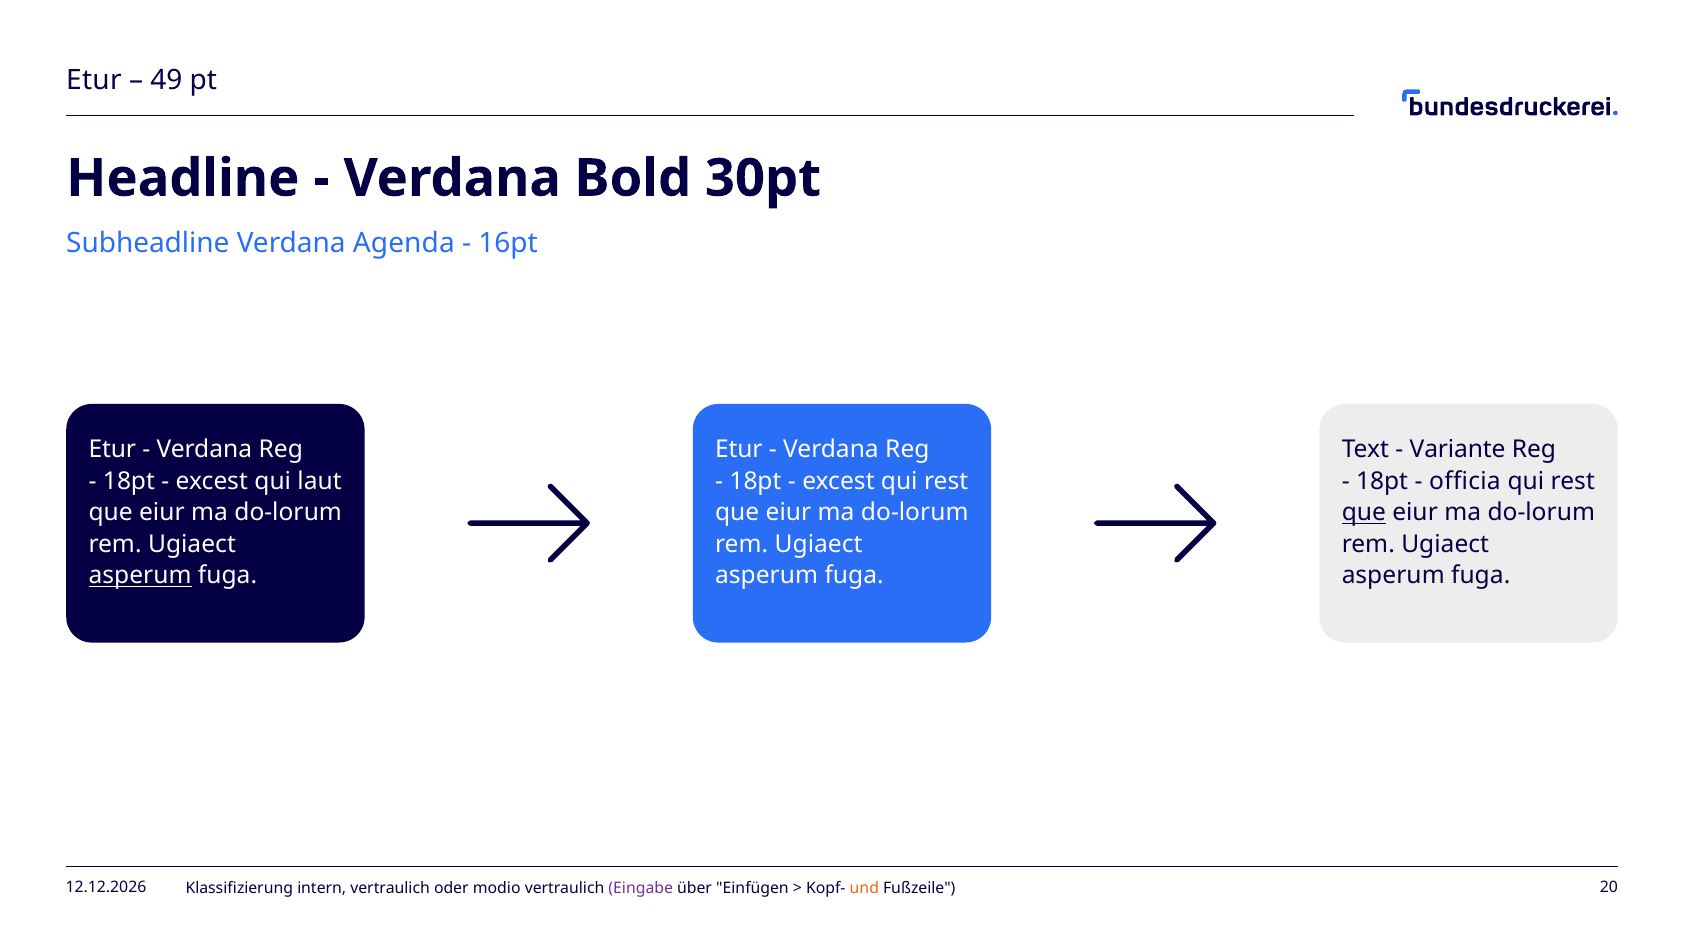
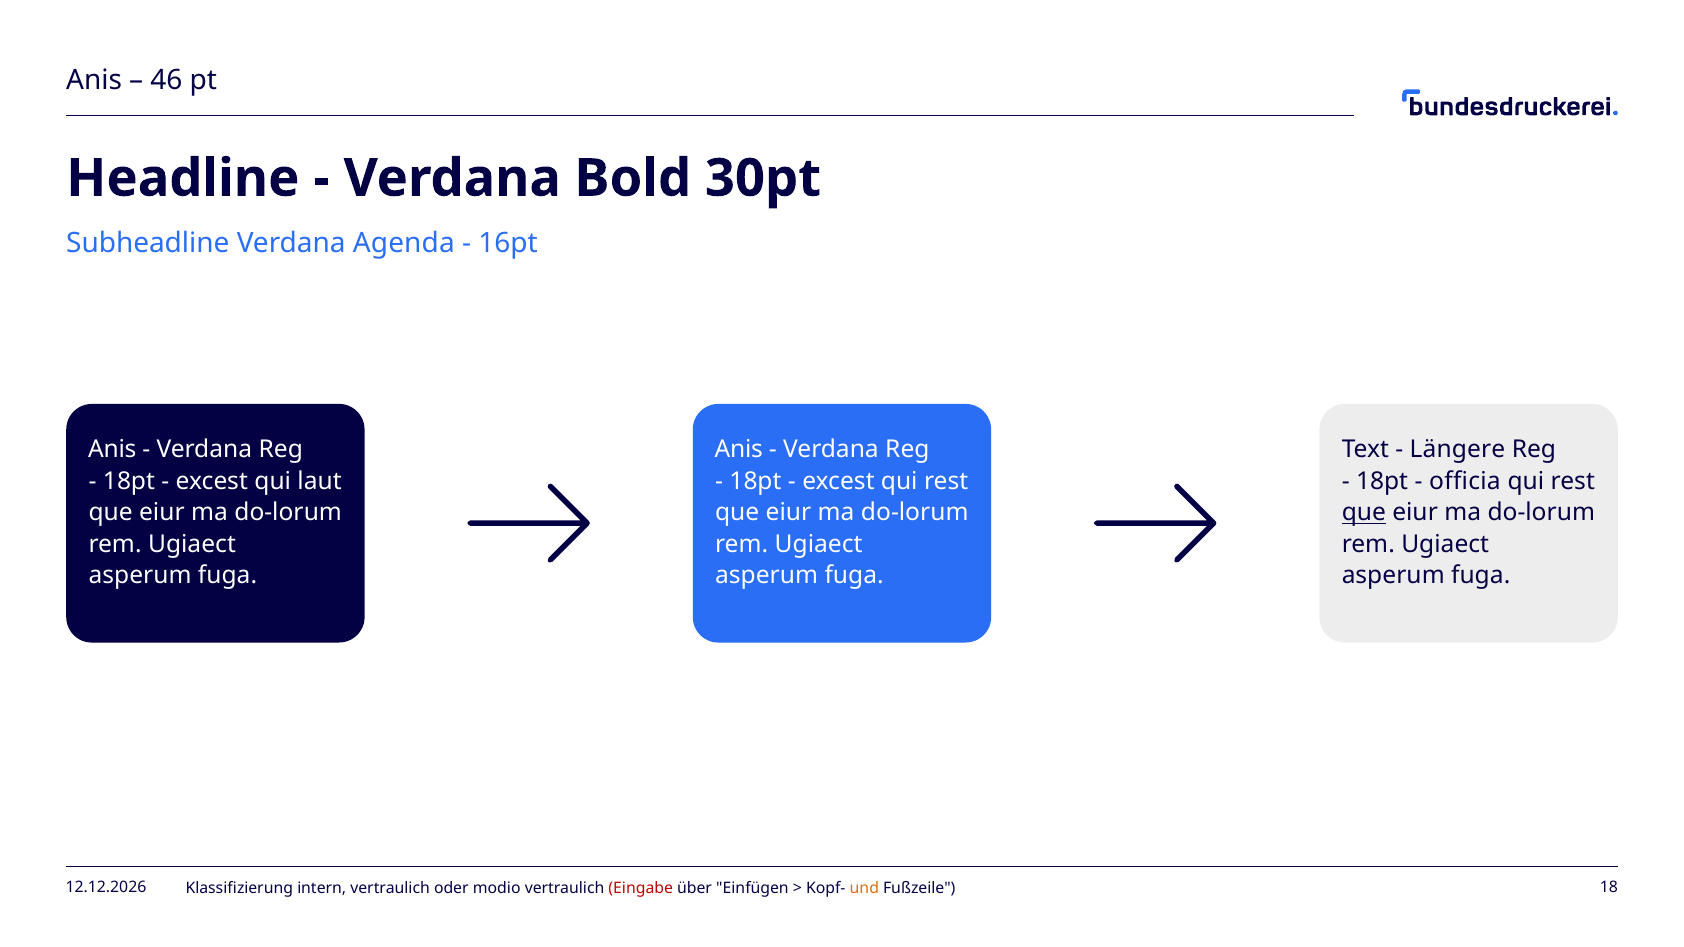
Etur: Etur -> Anis (94, 81)
49: 49 -> 46 (166, 81)
Etur: Etur -> Anis (112, 450)
Etur: Etur -> Anis (739, 450)
Variante: Variante -> Längere (1457, 450)
asperum underline: present -> none (140, 576)
Eingabe colour: purple -> red (641, 889)
20: 20 -> 18 (1609, 888)
